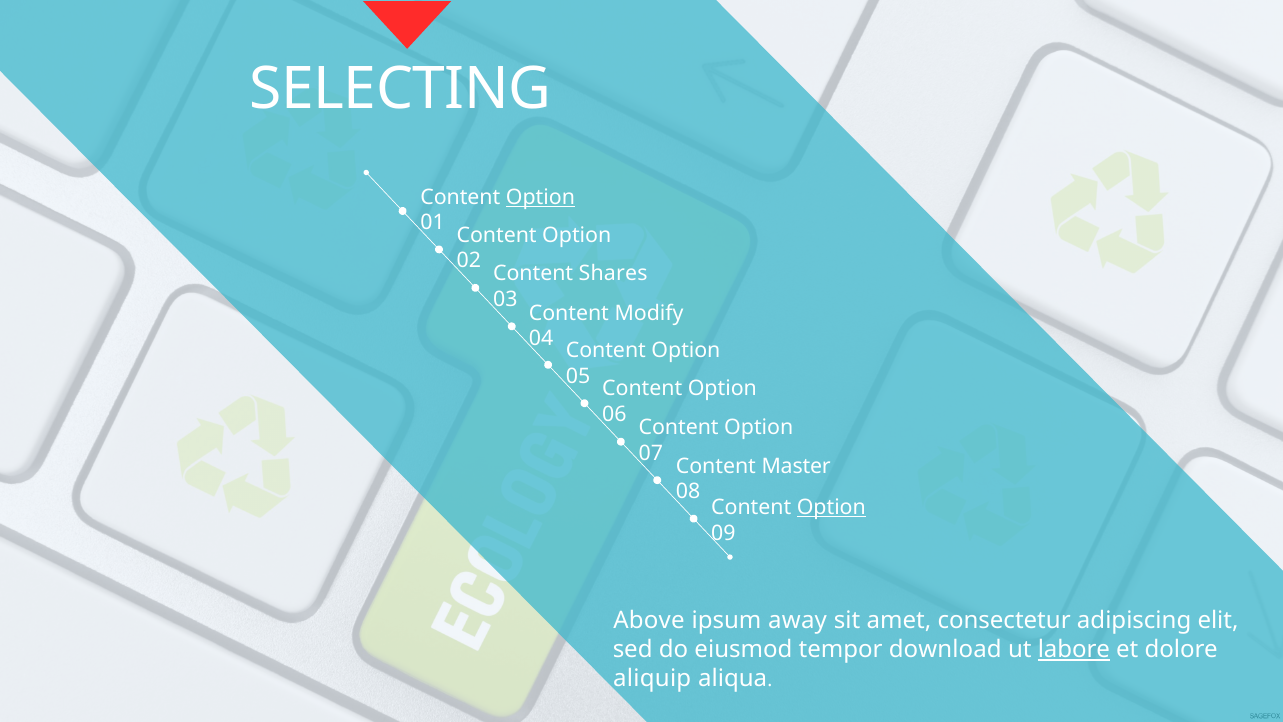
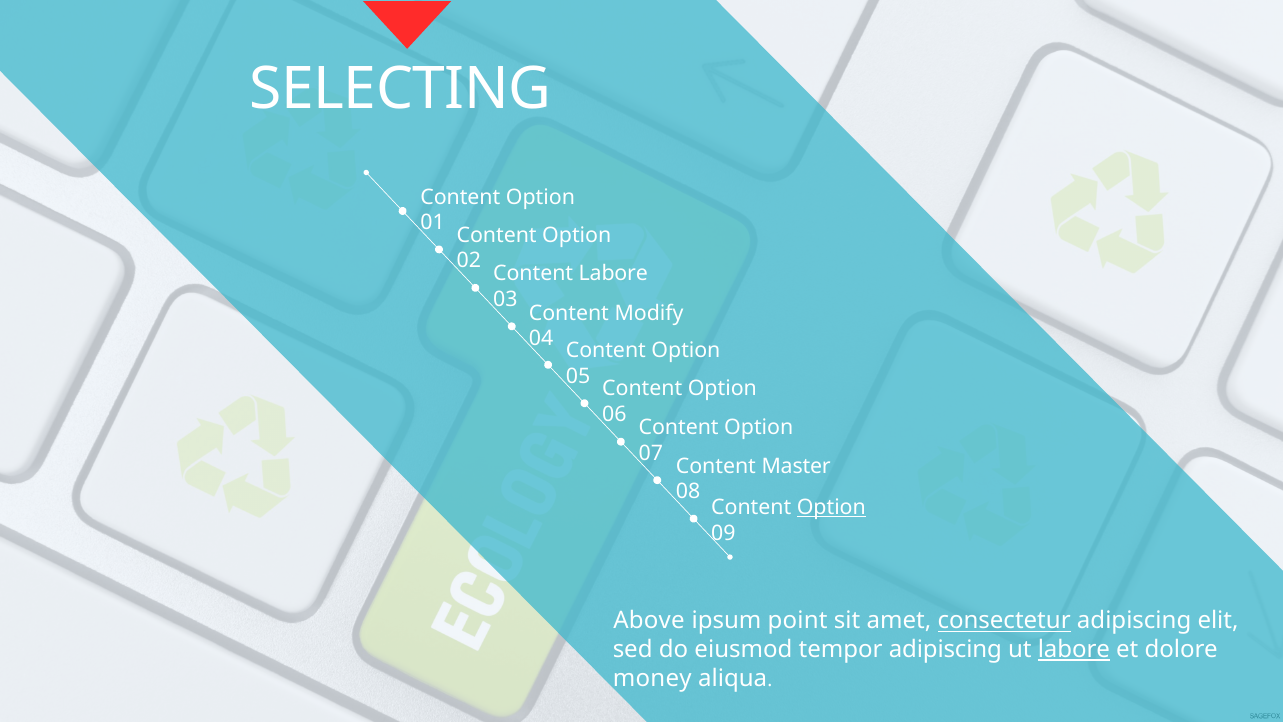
Option underline: present -> none (540, 197)
Content Shares: Shares -> Labore (613, 273)
away: away -> point (798, 621)
consectetur underline: none -> present (1004, 621)
tempor download: download -> adipiscing (945, 650)
aliquip: aliquip -> money (652, 678)
